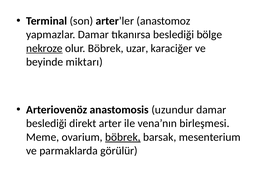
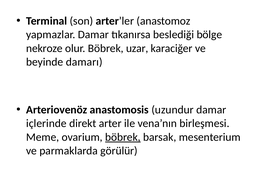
nekroze underline: present -> none (44, 48)
miktarı: miktarı -> damarı (84, 62)
beslediği: beslediği -> içlerinde (46, 123)
